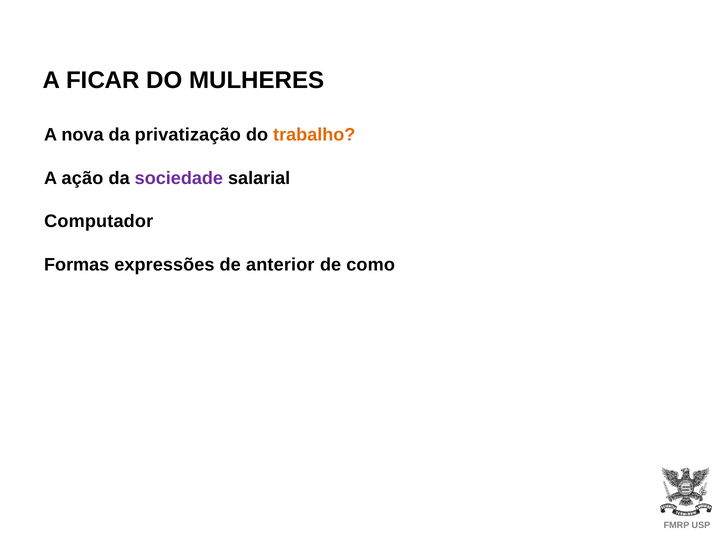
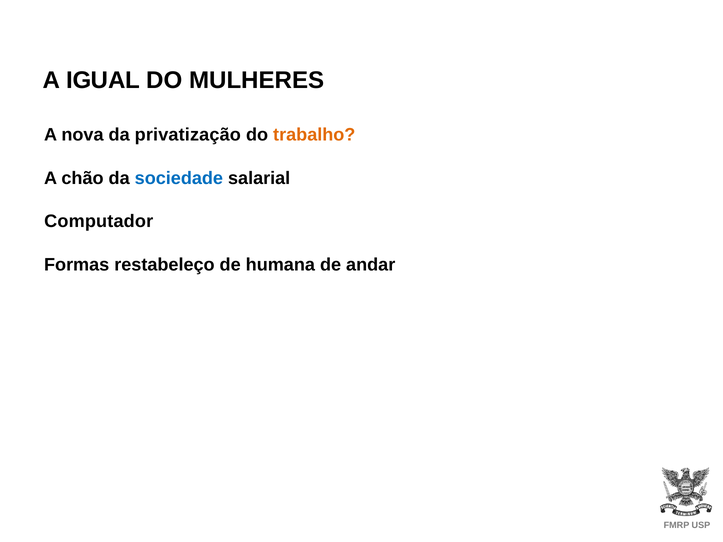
FICAR: FICAR -> IGUAL (103, 80)
ação: ação -> chão (83, 178)
sociedade colour: purple -> blue (179, 178)
expressões: expressões -> restabeleço (164, 265)
anterior: anterior -> humana (280, 265)
como: como -> andar (371, 265)
